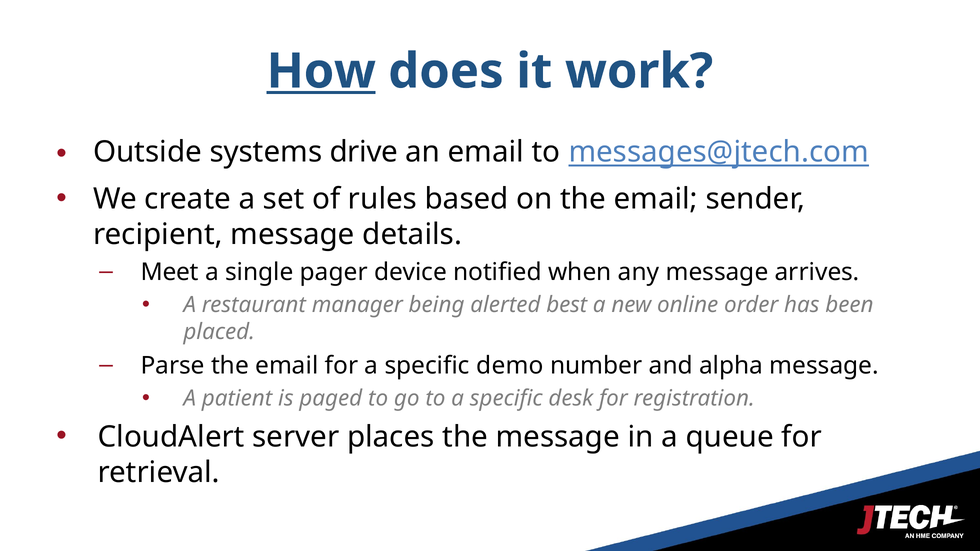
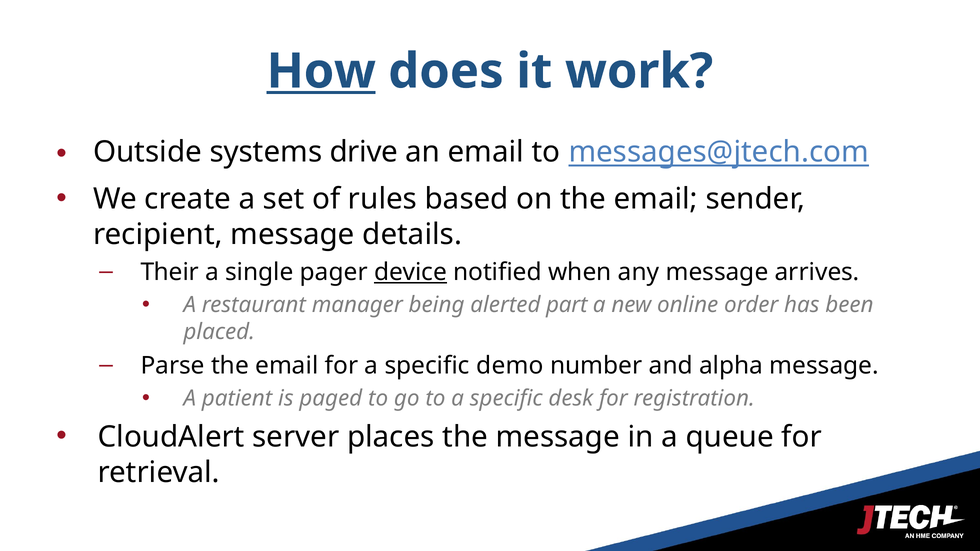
Meet: Meet -> Their (170, 272)
device underline: none -> present (410, 272)
best: best -> part (567, 305)
